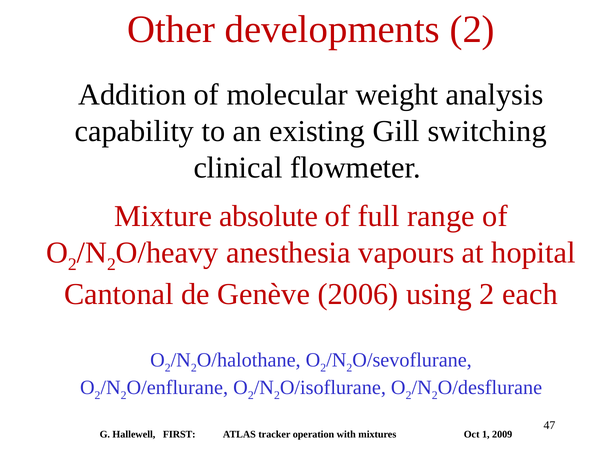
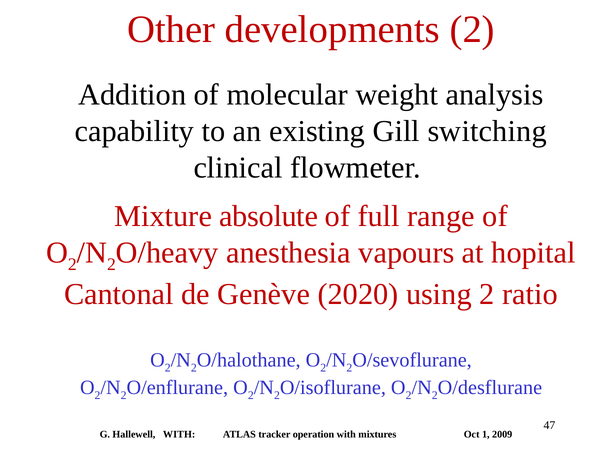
2006: 2006 -> 2020 (358, 294)
each: each -> ratio (530, 294)
Hallewell FIRST: FIRST -> WITH (179, 435)
